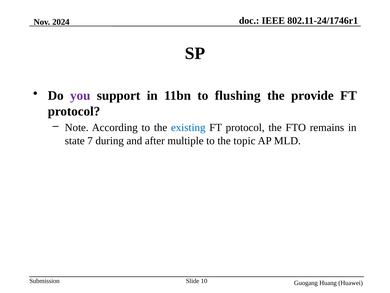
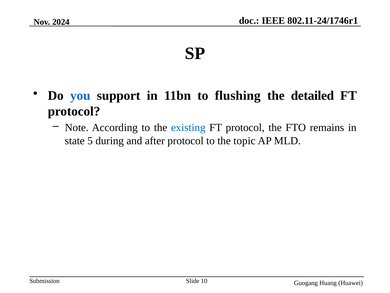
you colour: purple -> blue (80, 96)
provide: provide -> detailed (312, 96)
7: 7 -> 5 (90, 140)
after multiple: multiple -> protocol (186, 140)
